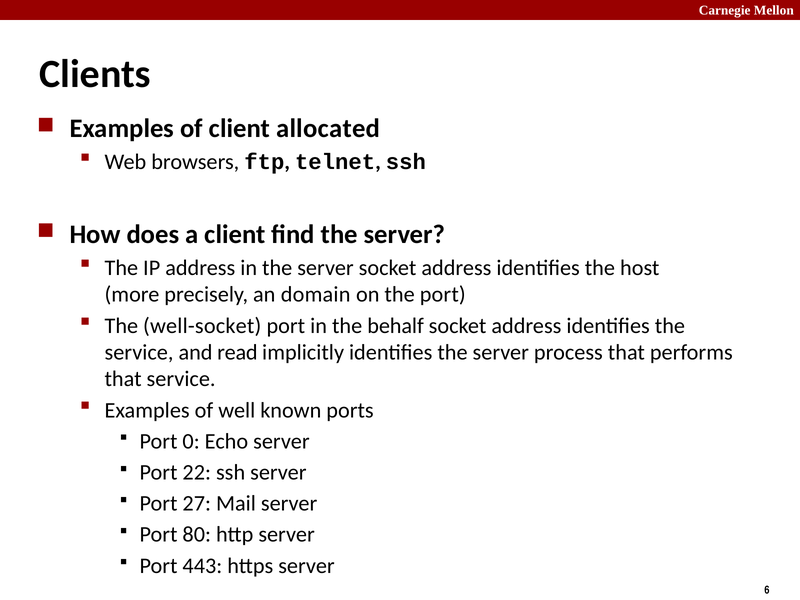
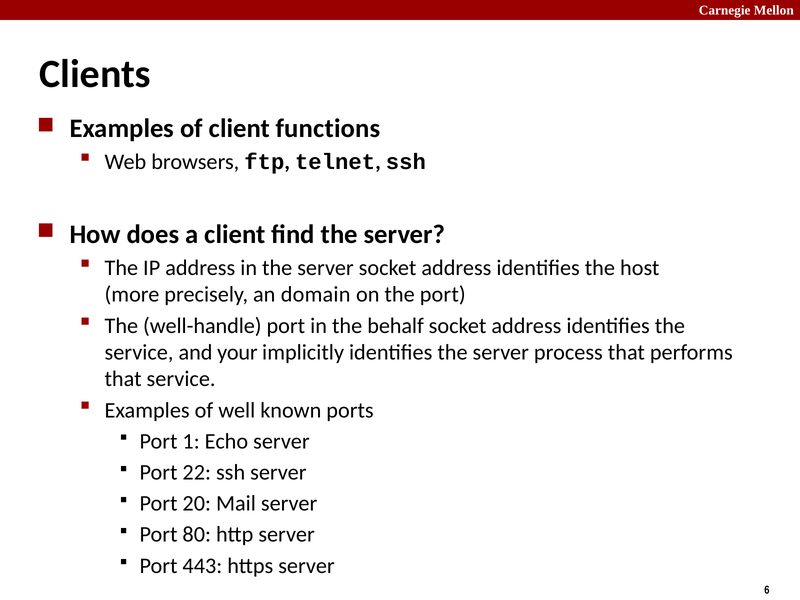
allocated: allocated -> functions (328, 129)
well-socket: well-socket -> well-handle (202, 326)
read: read -> your (237, 352)
0: 0 -> 1 (191, 441)
27: 27 -> 20 (197, 504)
